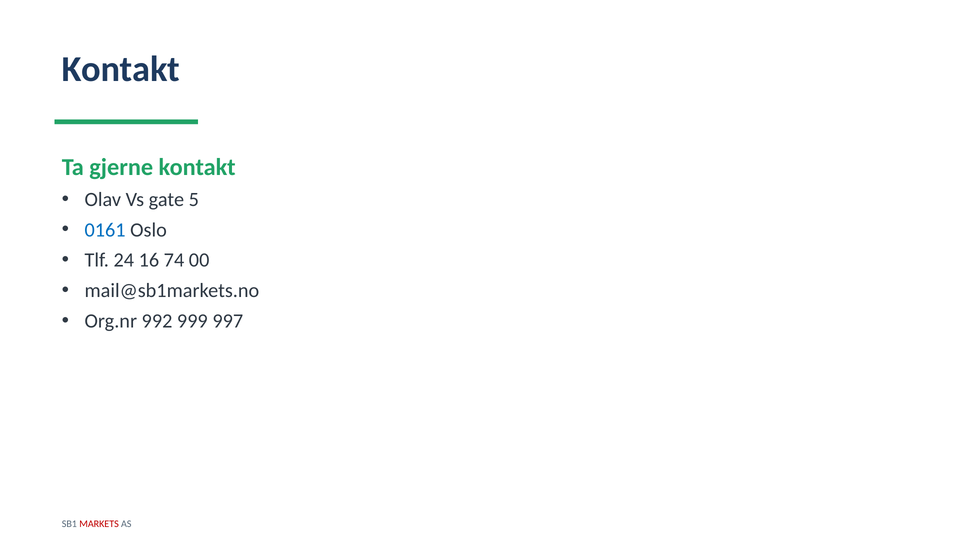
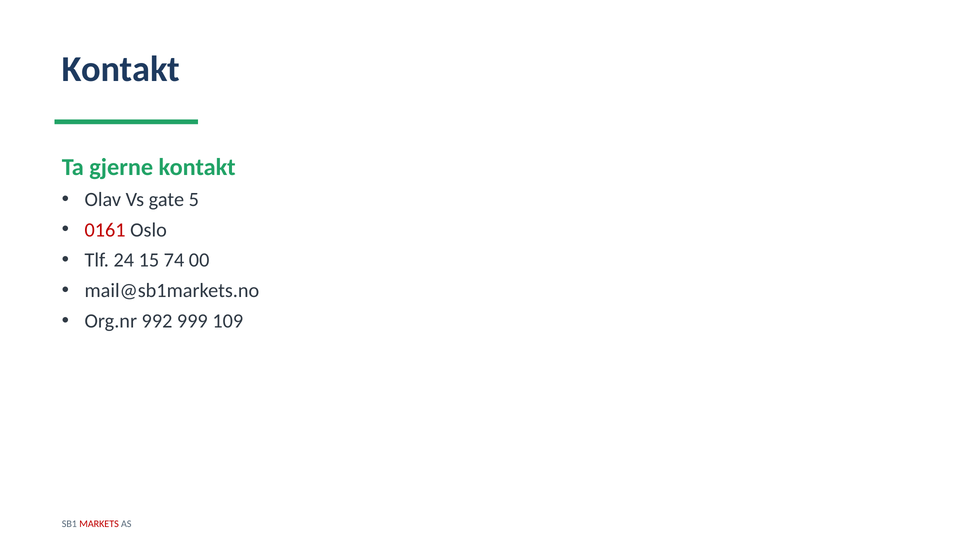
0161 colour: blue -> red (105, 230)
16: 16 -> 15 (149, 260)
997: 997 -> 109 (228, 321)
